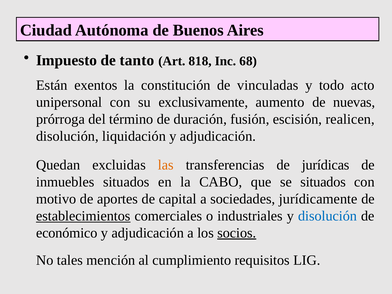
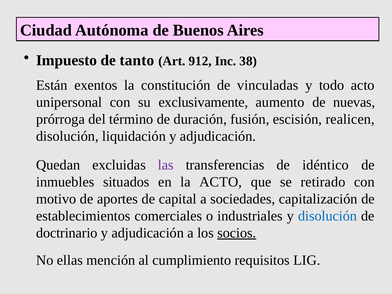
818: 818 -> 912 (200, 61)
68: 68 -> 38 (248, 61)
las colour: orange -> purple (166, 165)
jurídicas: jurídicas -> idéntico (326, 165)
la CABO: CABO -> ACTO (221, 182)
se situados: situados -> retirado (323, 182)
jurídicamente: jurídicamente -> capitalización (318, 199)
establecimientos underline: present -> none (83, 216)
económico: económico -> doctrinario (67, 233)
tales: tales -> ellas (70, 260)
